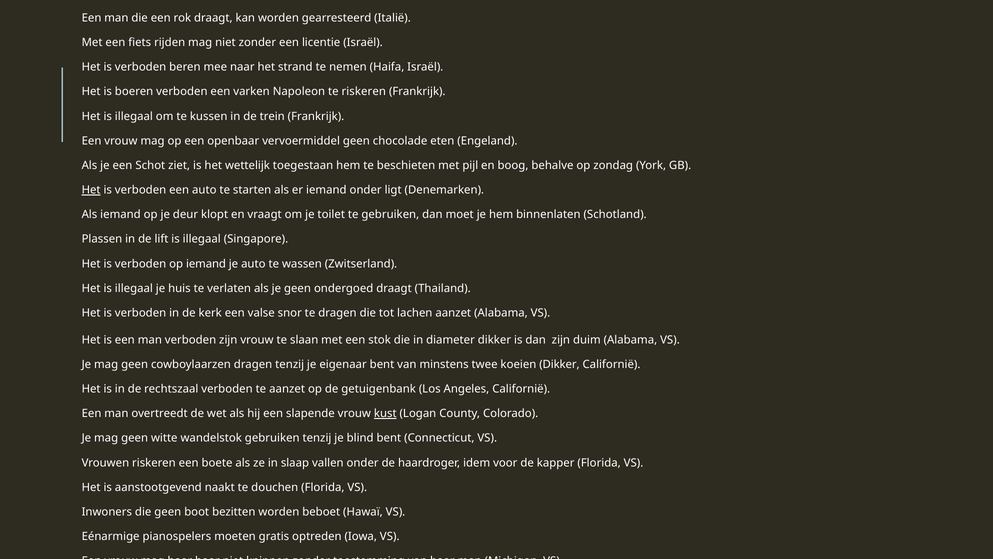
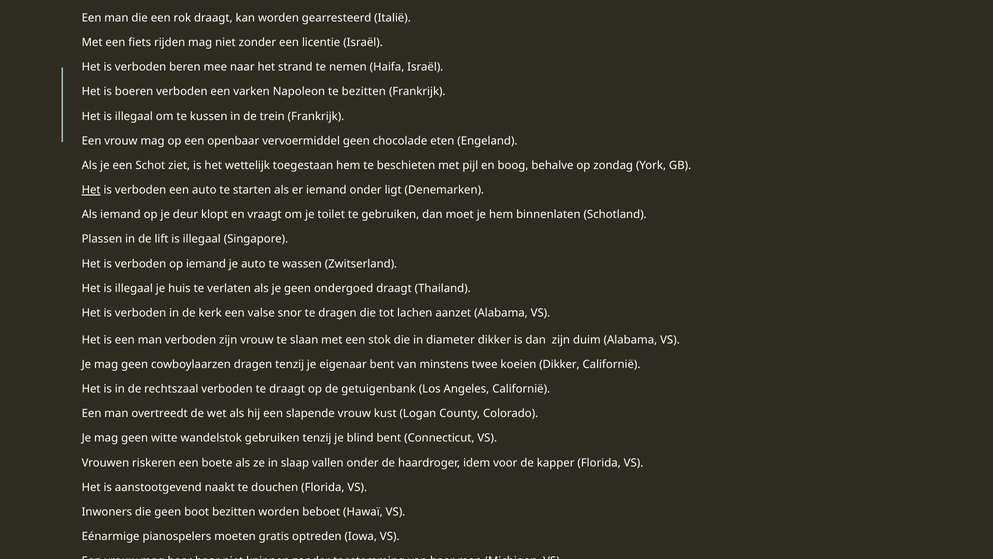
te riskeren: riskeren -> bezitten (364, 92)
te aanzet: aanzet -> draagt (287, 389)
kust underline: present -> none (385, 413)
